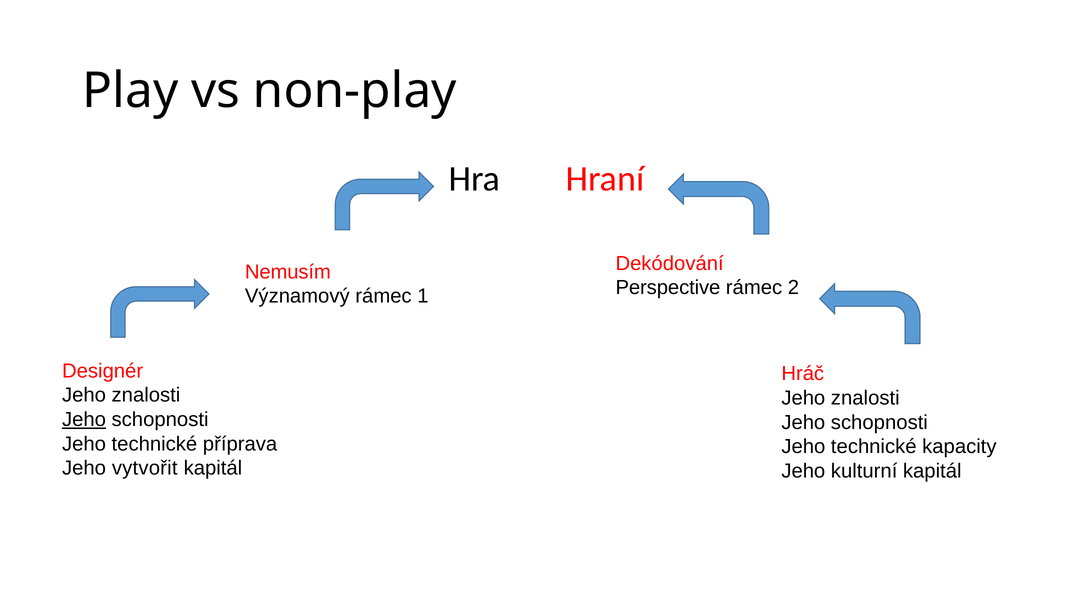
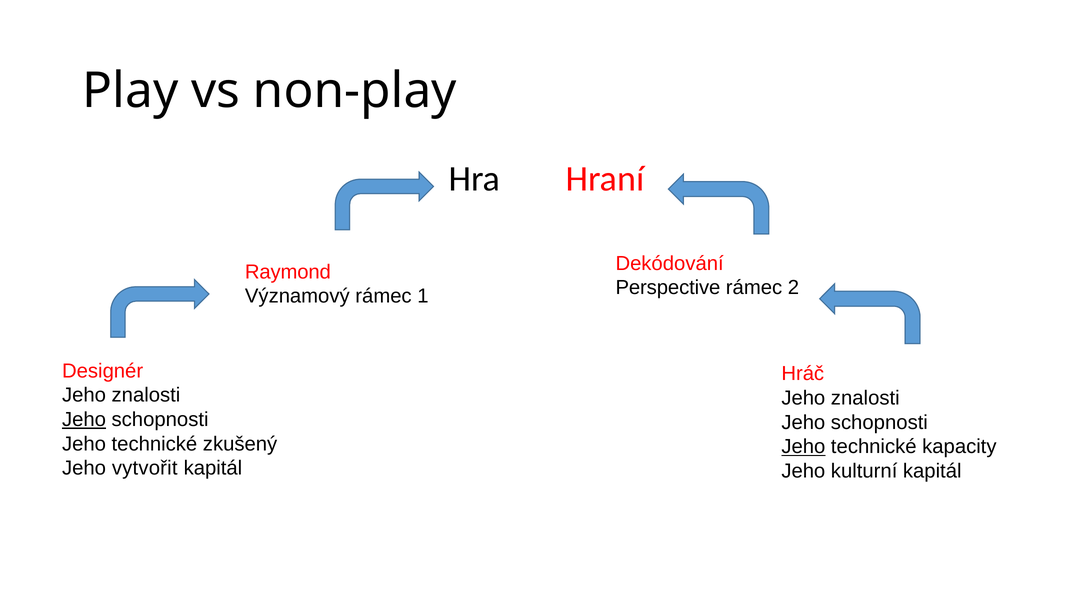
Nemusím: Nemusím -> Raymond (288, 272)
příprava: příprava -> zkušený (240, 444)
Jeho underline: none -> present (803, 446)
